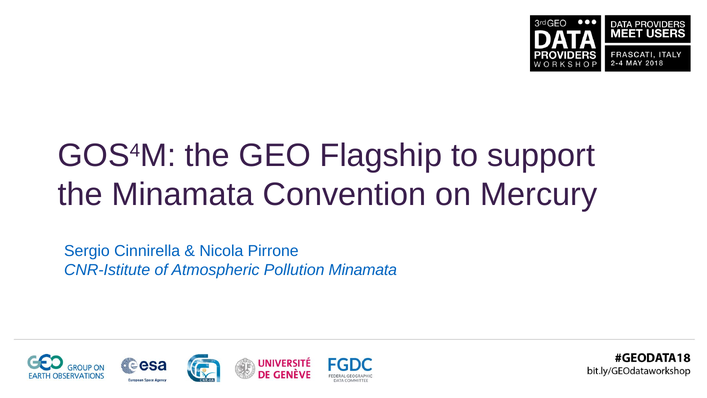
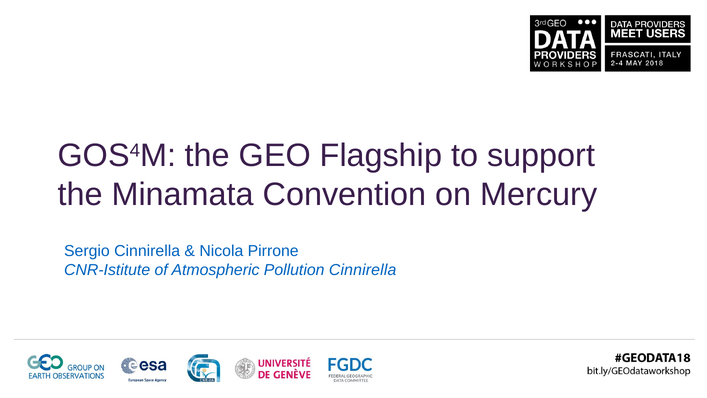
Pollution Minamata: Minamata -> Cinnirella (363, 270)
